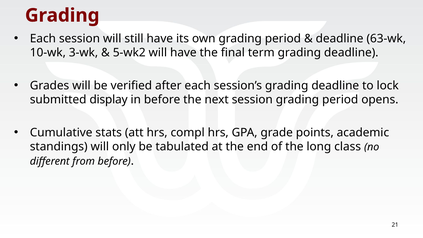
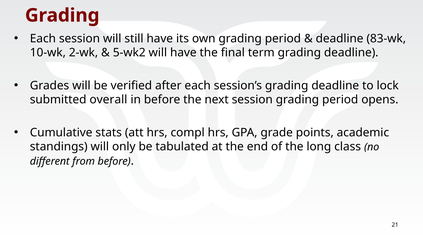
63-wk: 63-wk -> 83-wk (386, 39)
3-wk: 3-wk -> 2-wk (83, 53)
display: display -> overall (108, 100)
